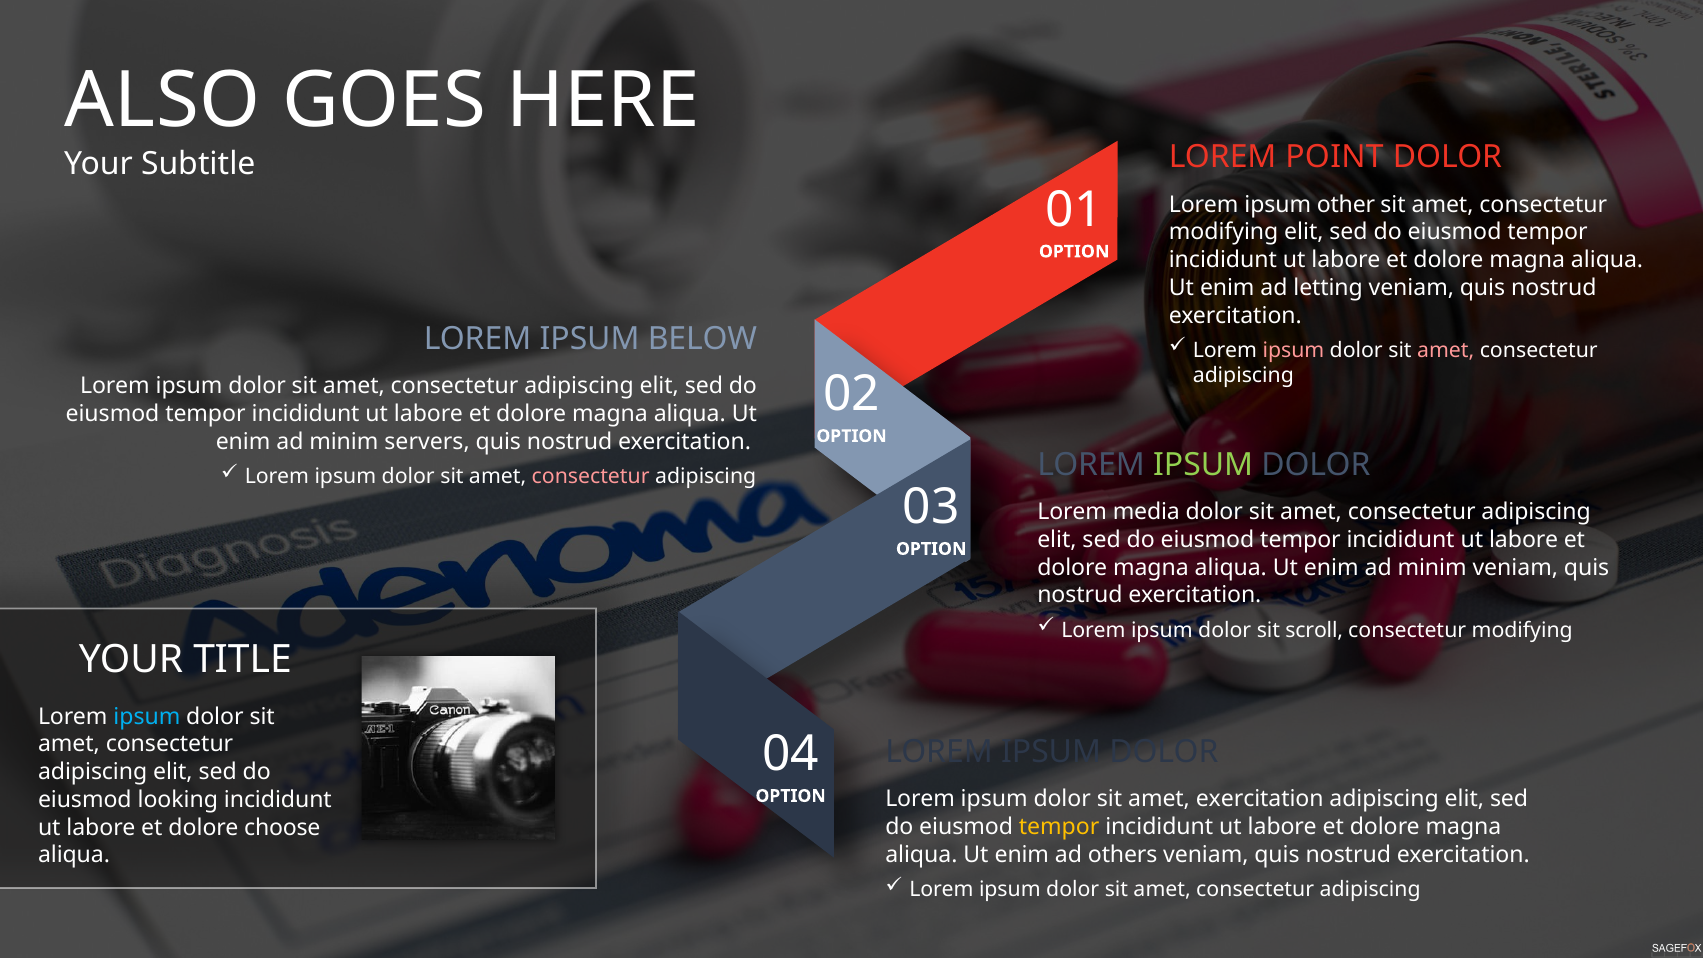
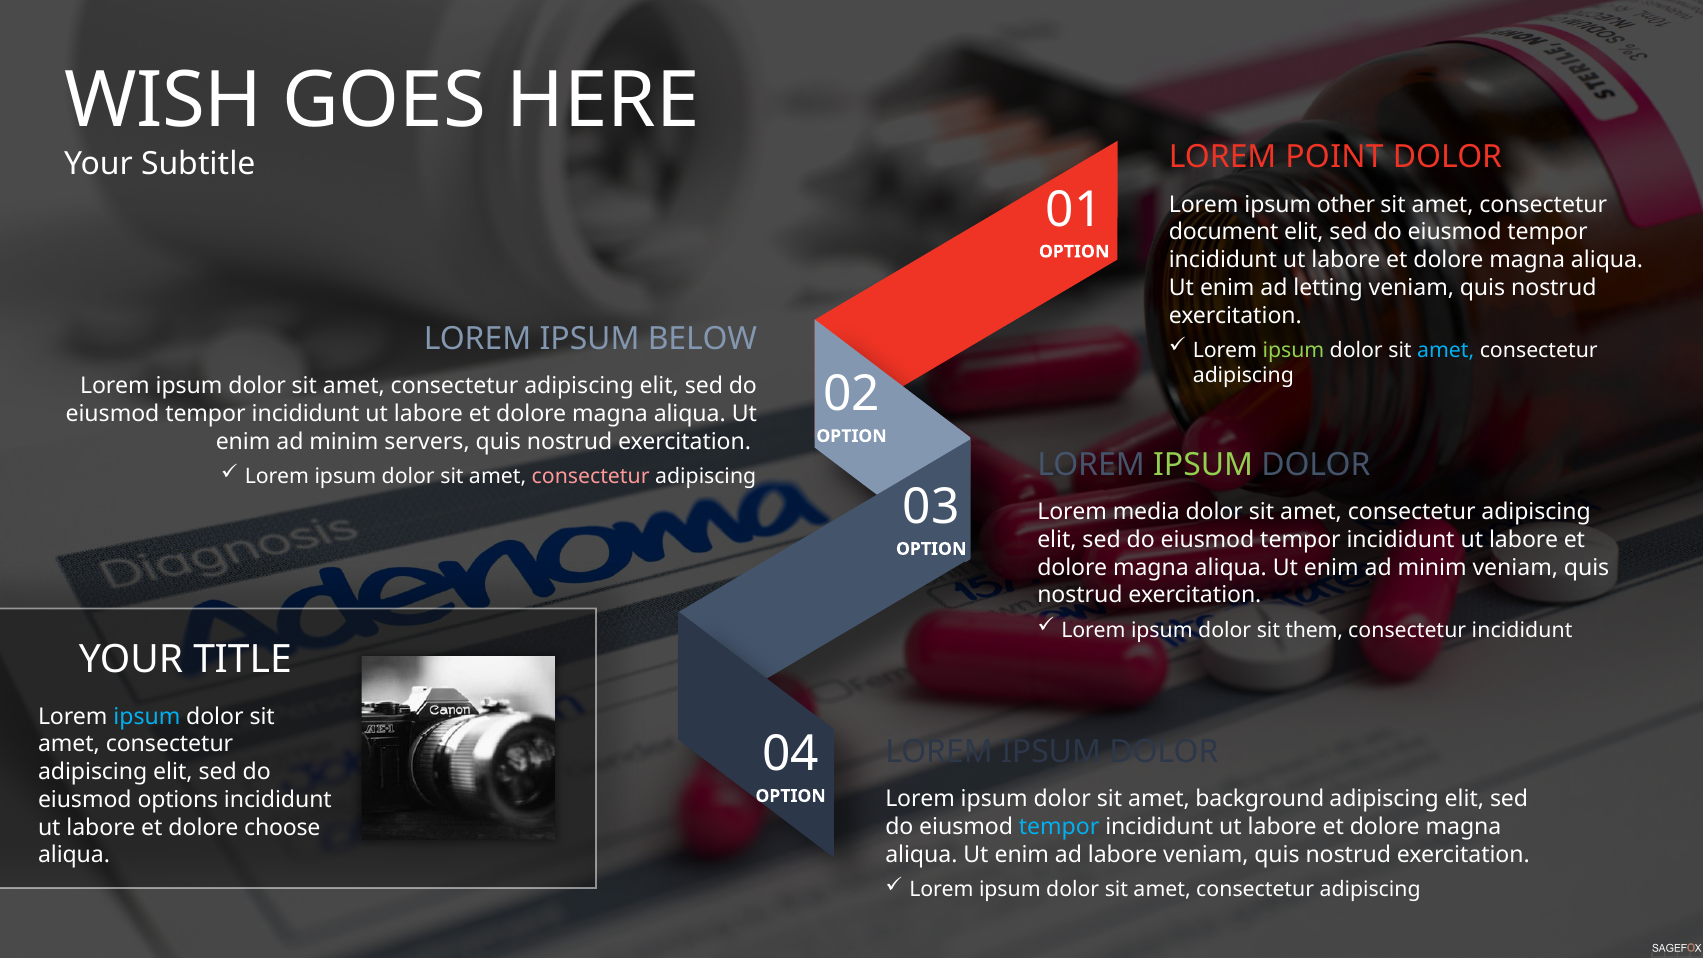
ALSO: ALSO -> WISH (163, 101)
modifying: modifying -> document (1224, 232)
ipsum colour: pink -> light green (1293, 350)
amet colour: pink -> light blue (1446, 350)
scroll: scroll -> them (1314, 630)
modifying: modifying -> incididunt (1522, 630)
amet exercitation: exercitation -> background (1260, 799)
looking: looking -> options (178, 800)
tempor colour: yellow -> light blue (1059, 827)
ad others: others -> labore (1123, 854)
